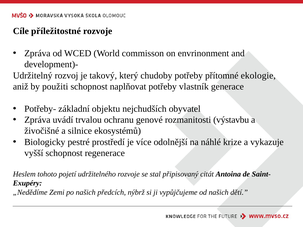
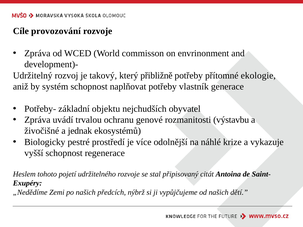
příležitostné: příležitostné -> provozování (56, 31)
chudoby: chudoby -> přibližně (156, 76)
použiti: použiti -> systém (55, 87)
silnice: silnice -> jednak (80, 131)
